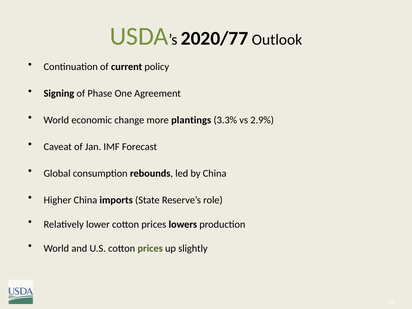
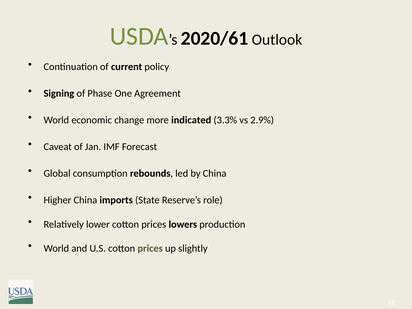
2020/77: 2020/77 -> 2020/61 (215, 39)
plantings: plantings -> indicated (191, 120)
